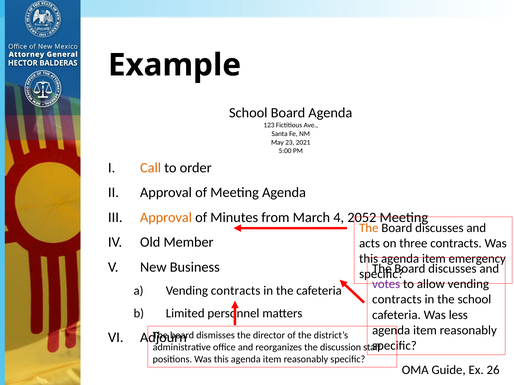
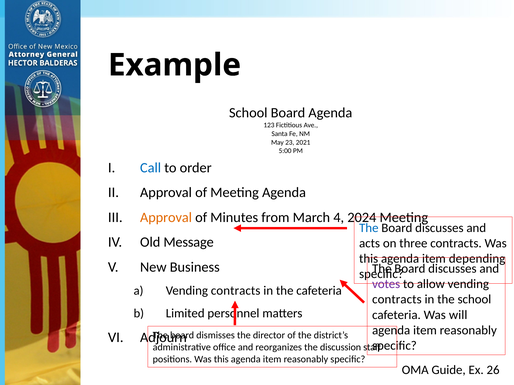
Call colour: orange -> blue (151, 168)
2052: 2052 -> 2024 (362, 218)
The colour: orange -> blue (369, 228)
Member: Member -> Message (189, 242)
emergency: emergency -> depending (477, 259)
less: less -> will (458, 315)
